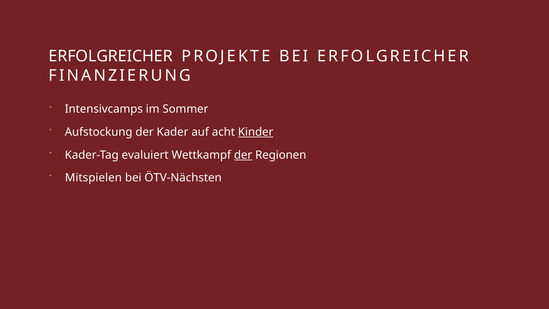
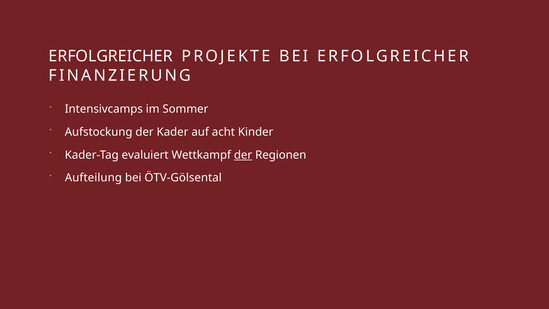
Kinder underline: present -> none (256, 132)
Mitspielen: Mitspielen -> Aufteilung (93, 178)
ÖTV-Nächsten: ÖTV-Nächsten -> ÖTV-Gölsental (183, 178)
